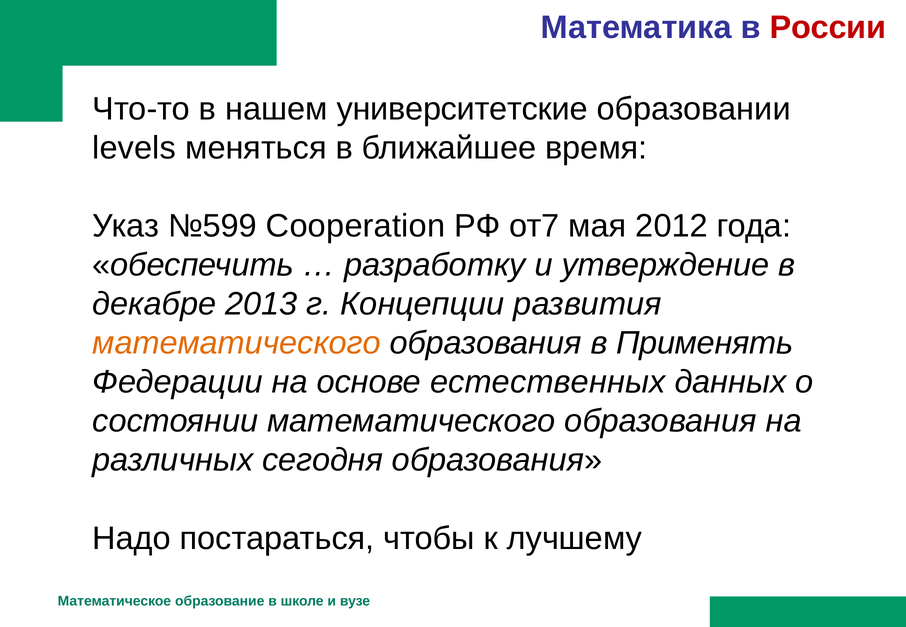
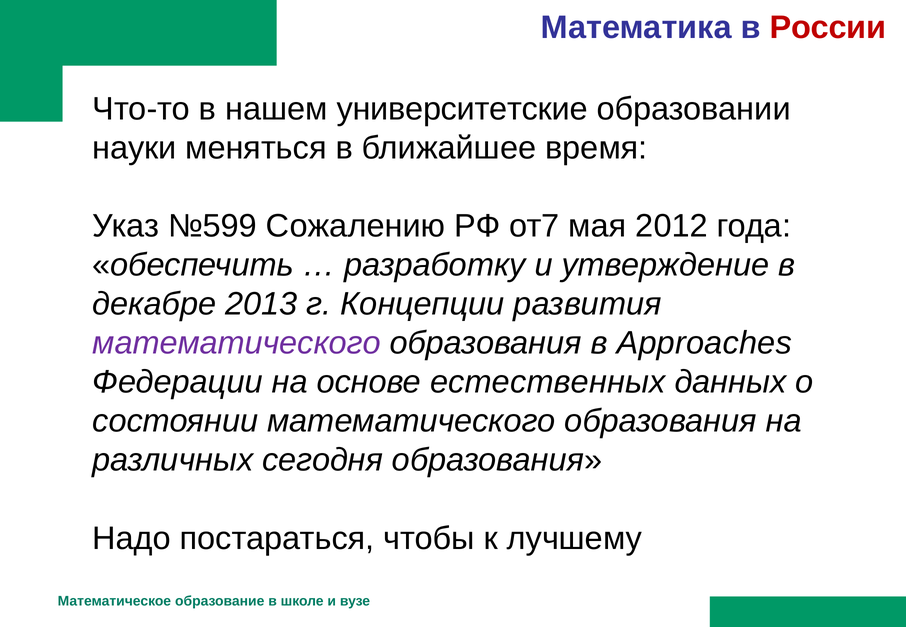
levels: levels -> науки (134, 148)
Cooperation: Cooperation -> Сожалению (356, 226)
математического colour: orange -> purple (237, 343)
Применять: Применять -> Approaches (704, 343)
